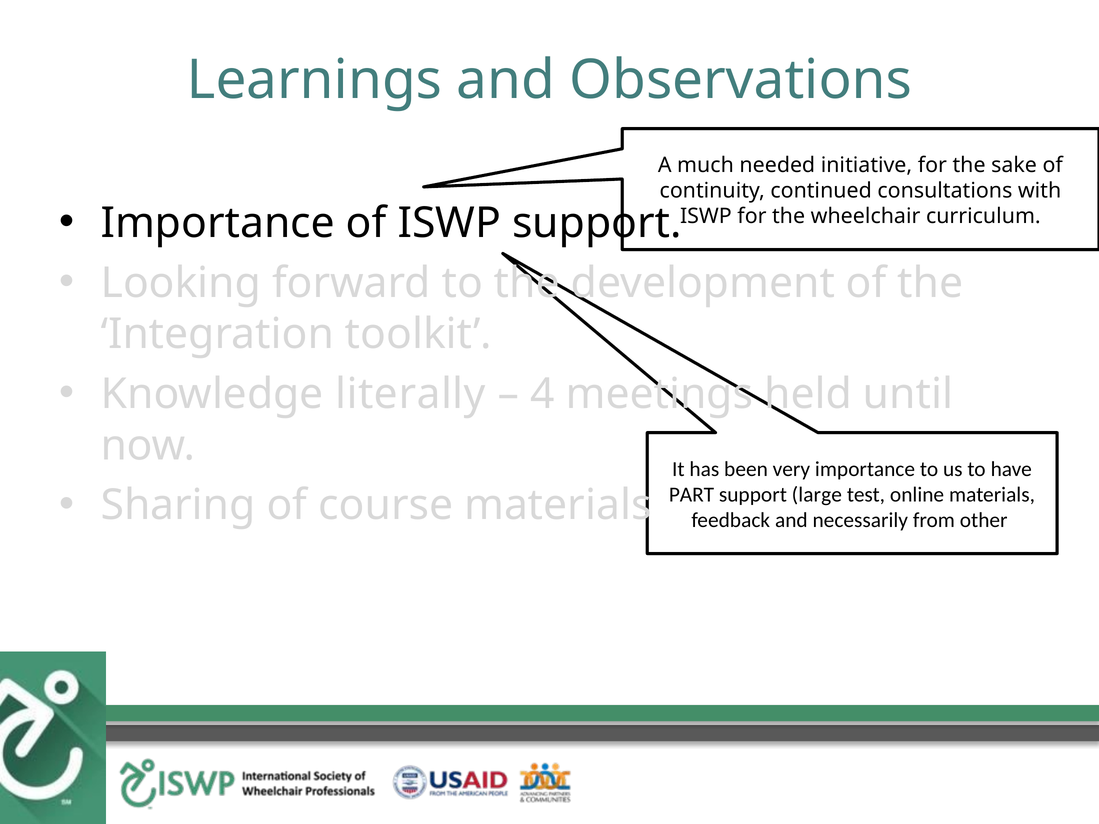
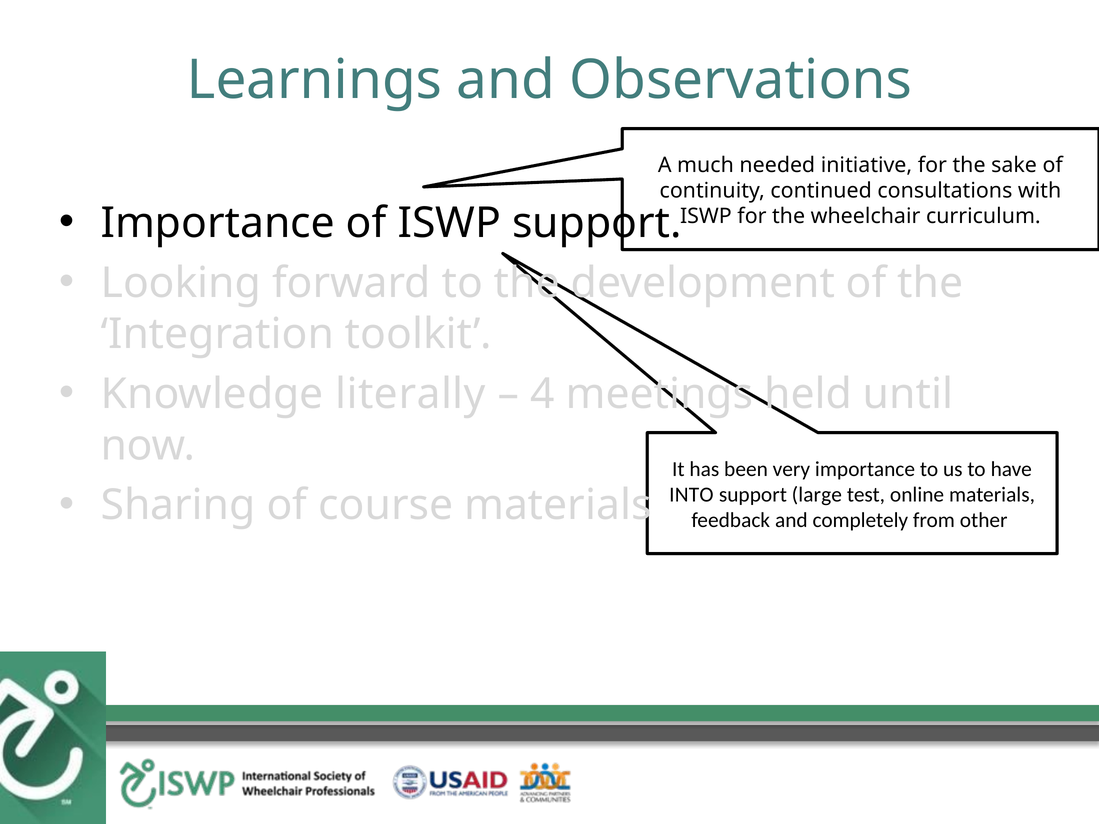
PART: PART -> INTO (691, 495)
necessarily: necessarily -> completely (860, 520)
